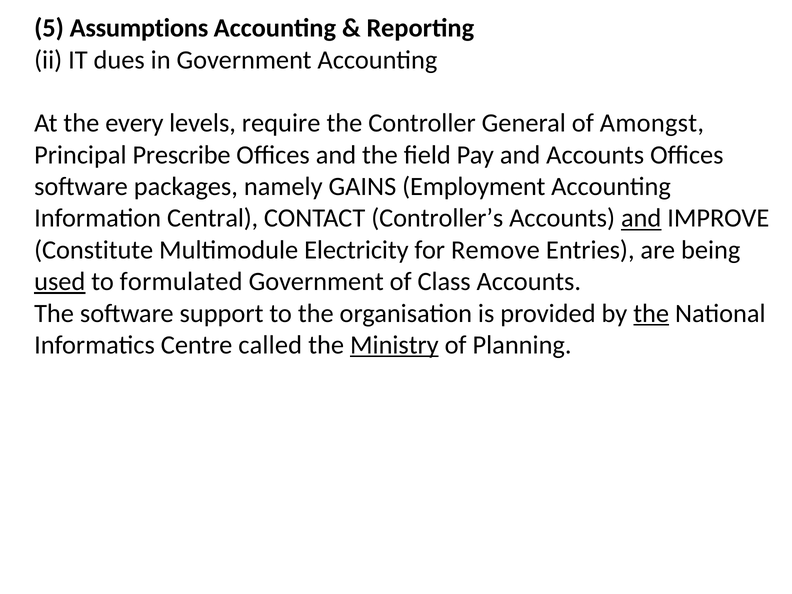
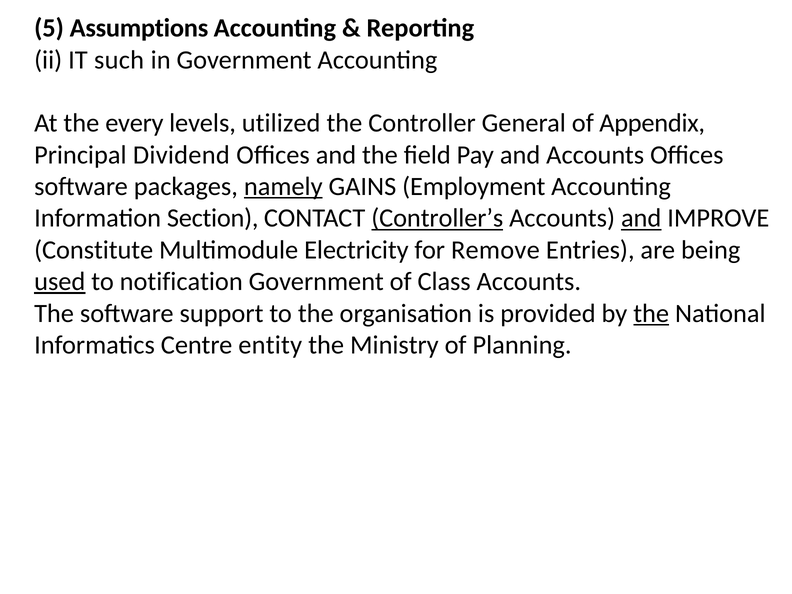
dues: dues -> such (119, 60)
require: require -> utilized (281, 123)
Amongst: Amongst -> Appendix (652, 123)
Prescribe: Prescribe -> Dividend (181, 155)
namely underline: none -> present (283, 187)
Central: Central -> Section (213, 218)
Controller’s underline: none -> present (437, 218)
formulated: formulated -> notification (181, 282)
called: called -> entity (270, 345)
Ministry underline: present -> none (394, 345)
